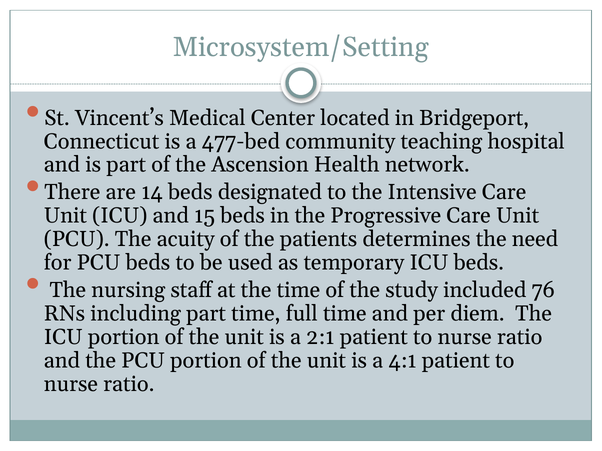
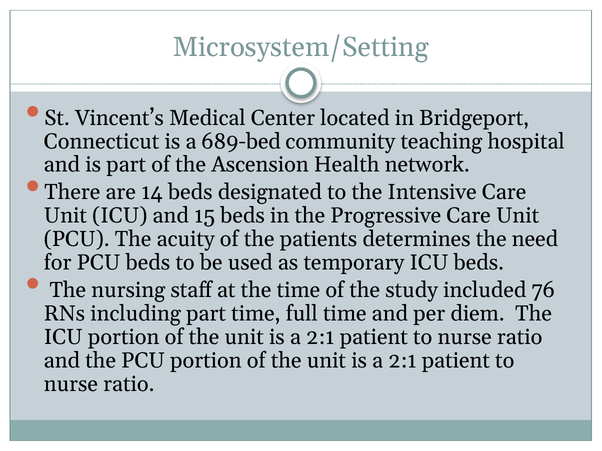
477-bed: 477-bed -> 689-bed (241, 142)
4:1: 4:1 -> 2:1 (403, 361)
